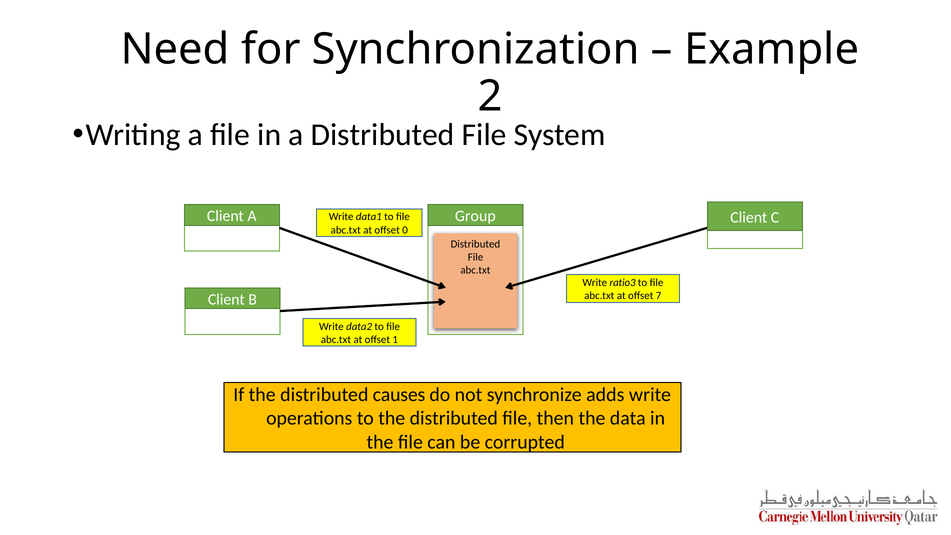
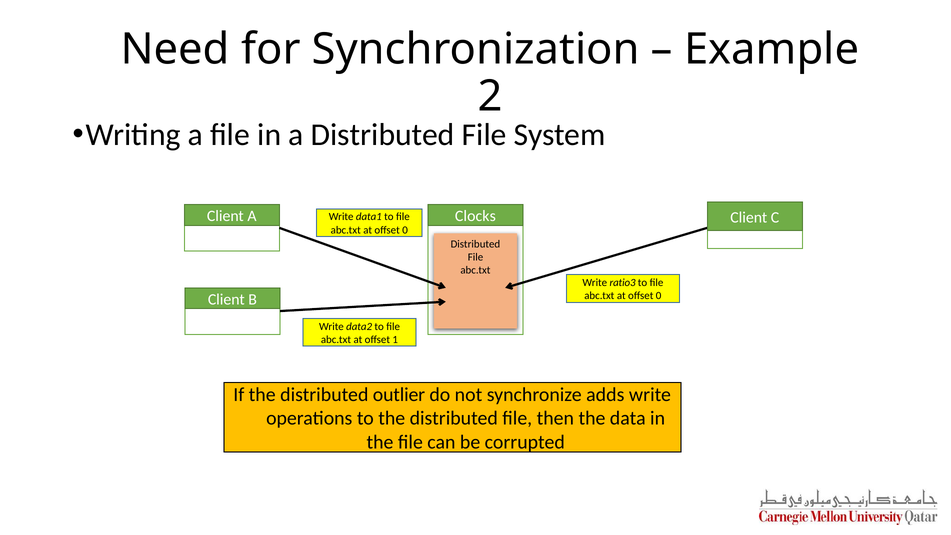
Group: Group -> Clocks (475, 216)
7: 7 -> 0 (659, 296)
causes: causes -> outlier (399, 395)
